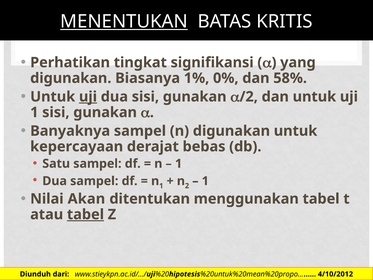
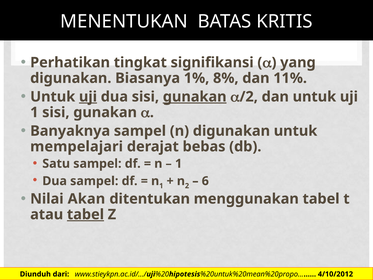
MENENTUKAN underline: present -> none (124, 21)
0%: 0% -> 8% (226, 78)
58%: 58% -> 11% (290, 78)
gunakan underline: none -> present (195, 97)
kepercayaan: kepercayaan -> mempelajari (77, 146)
1: 1 -> 6 (205, 181)
